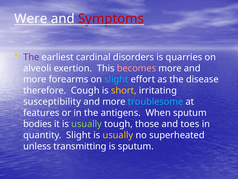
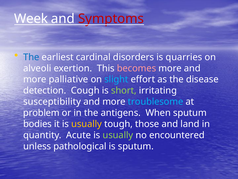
Were: Were -> Week (31, 19)
The colour: purple -> blue (31, 57)
forearms: forearms -> palliative (68, 79)
therefore: therefore -> detection (45, 90)
short colour: yellow -> light green (124, 90)
features: features -> problem (41, 113)
usually colour: light green -> yellow (87, 124)
toes: toes -> land (190, 124)
quantity Slight: Slight -> Acute (79, 135)
usually colour: yellow -> light green (118, 135)
superheated: superheated -> encountered (177, 135)
transmitting: transmitting -> pathological (80, 146)
